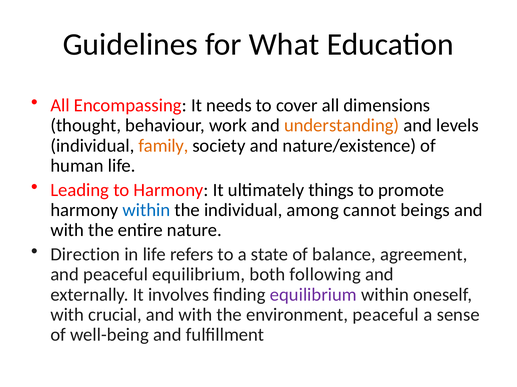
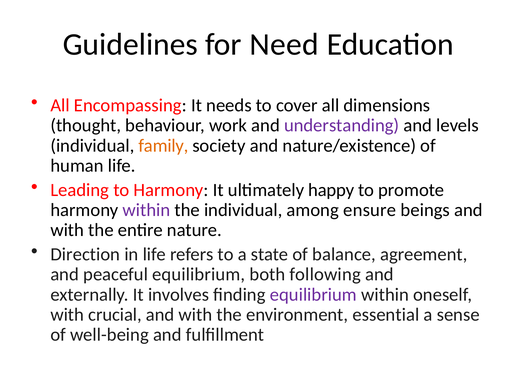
What: What -> Need (284, 44)
understanding colour: orange -> purple (342, 126)
things: things -> happy (331, 190)
within colour: blue -> purple (146, 210)
cannot: cannot -> ensure (370, 210)
environment peaceful: peaceful -> essential (386, 315)
